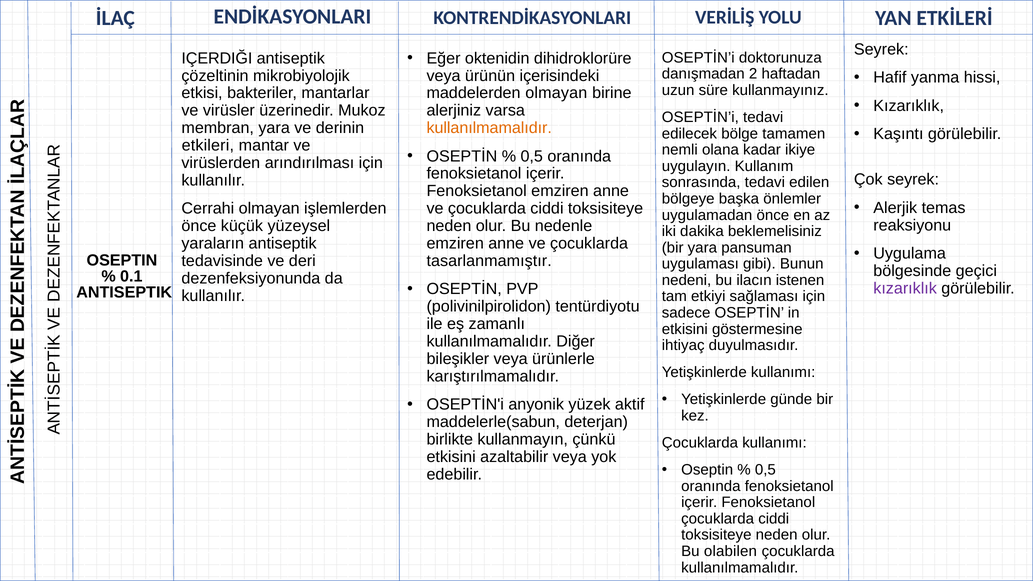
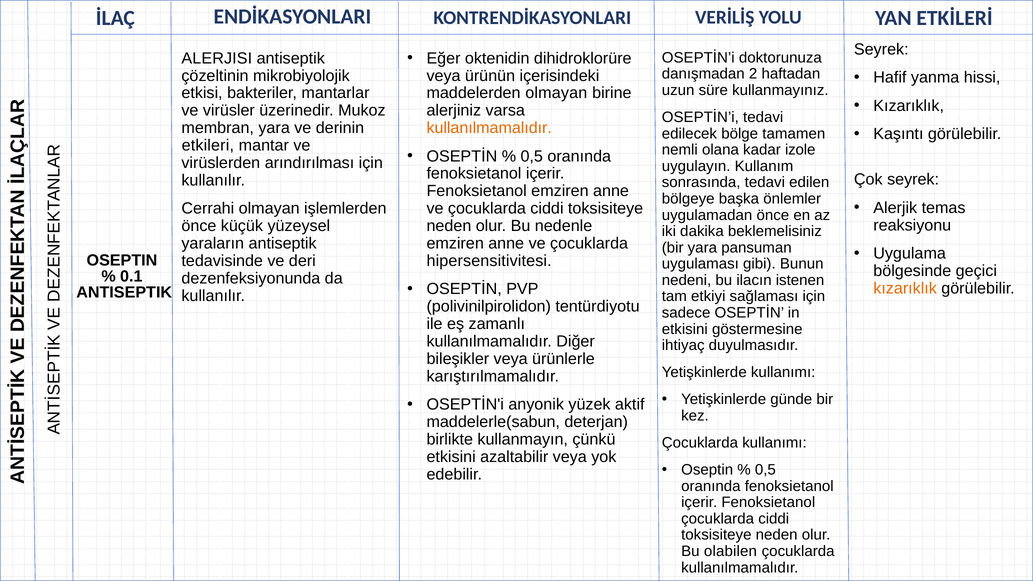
IÇERDIĞI: IÇERDIĞI -> ALERJISI (217, 58)
ikiye: ikiye -> izole (800, 150)
tasarlanmamıştır: tasarlanmamıştır -> hipersensitivitesi (489, 261)
kızarıklık colour: purple -> orange (905, 288)
